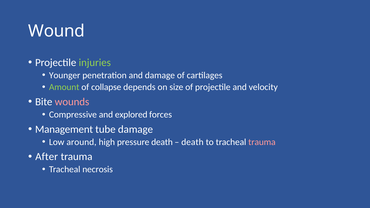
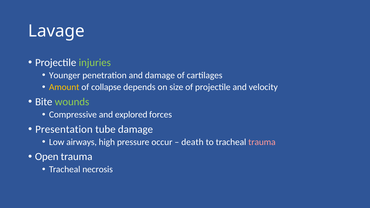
Wound: Wound -> Lavage (56, 31)
Amount colour: light green -> yellow (64, 87)
wounds colour: pink -> light green (72, 102)
Management: Management -> Presentation (64, 129)
around: around -> airways (82, 142)
pressure death: death -> occur (162, 142)
After: After -> Open (47, 157)
